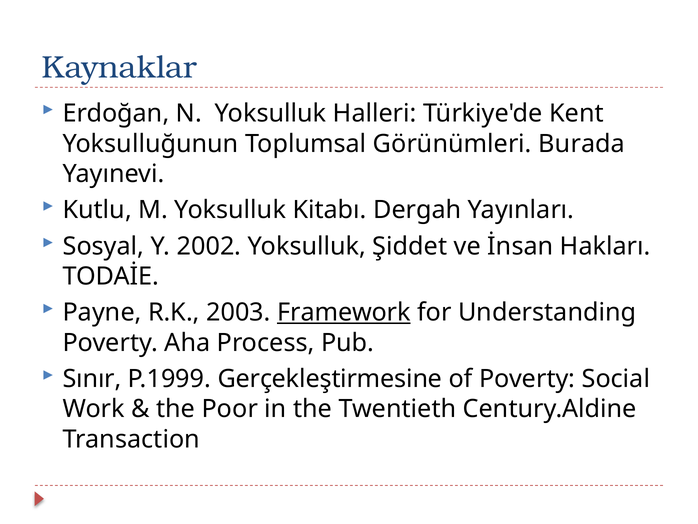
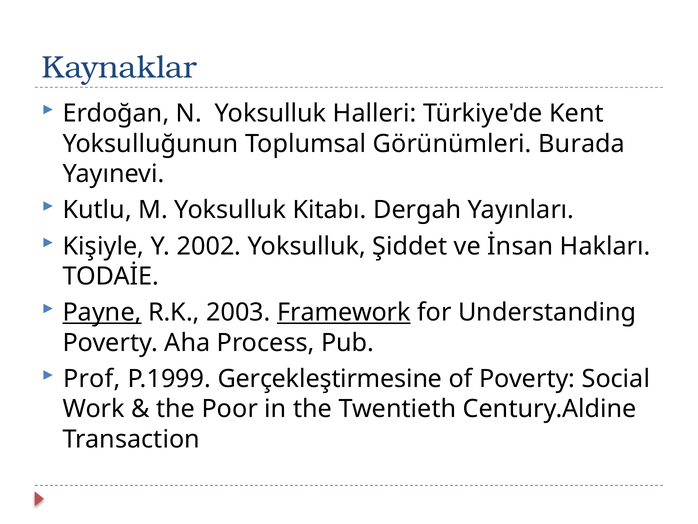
Sosyal: Sosyal -> Kişiyle (103, 246)
Payne underline: none -> present (102, 312)
Sınır: Sınır -> Prof (92, 379)
